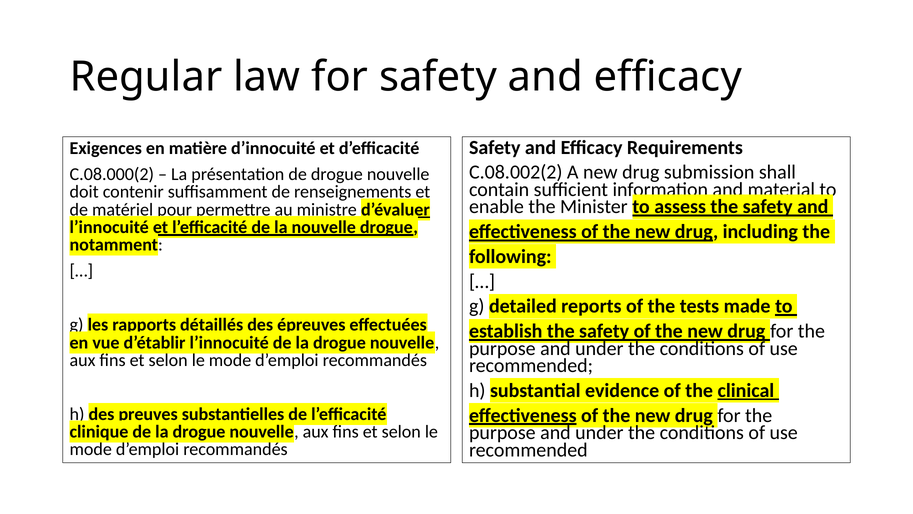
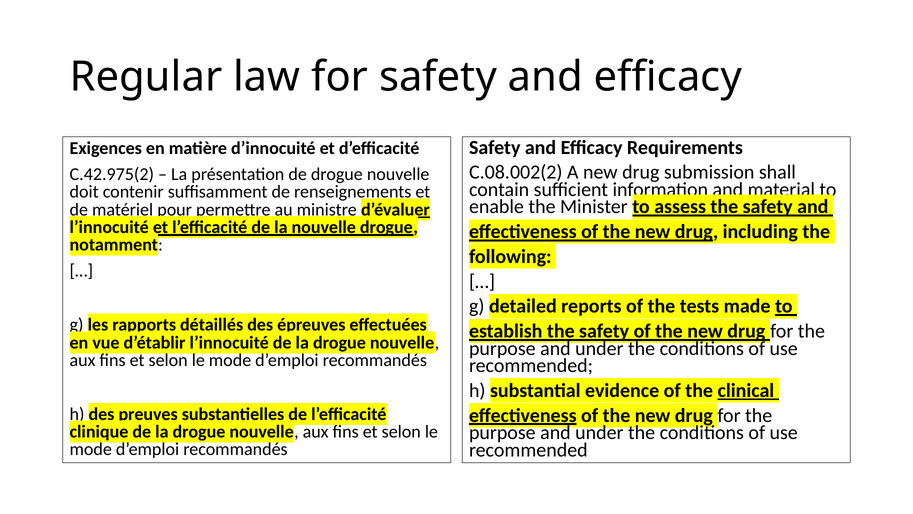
C.08.000(2: C.08.000(2 -> C.42.975(2 (112, 174)
